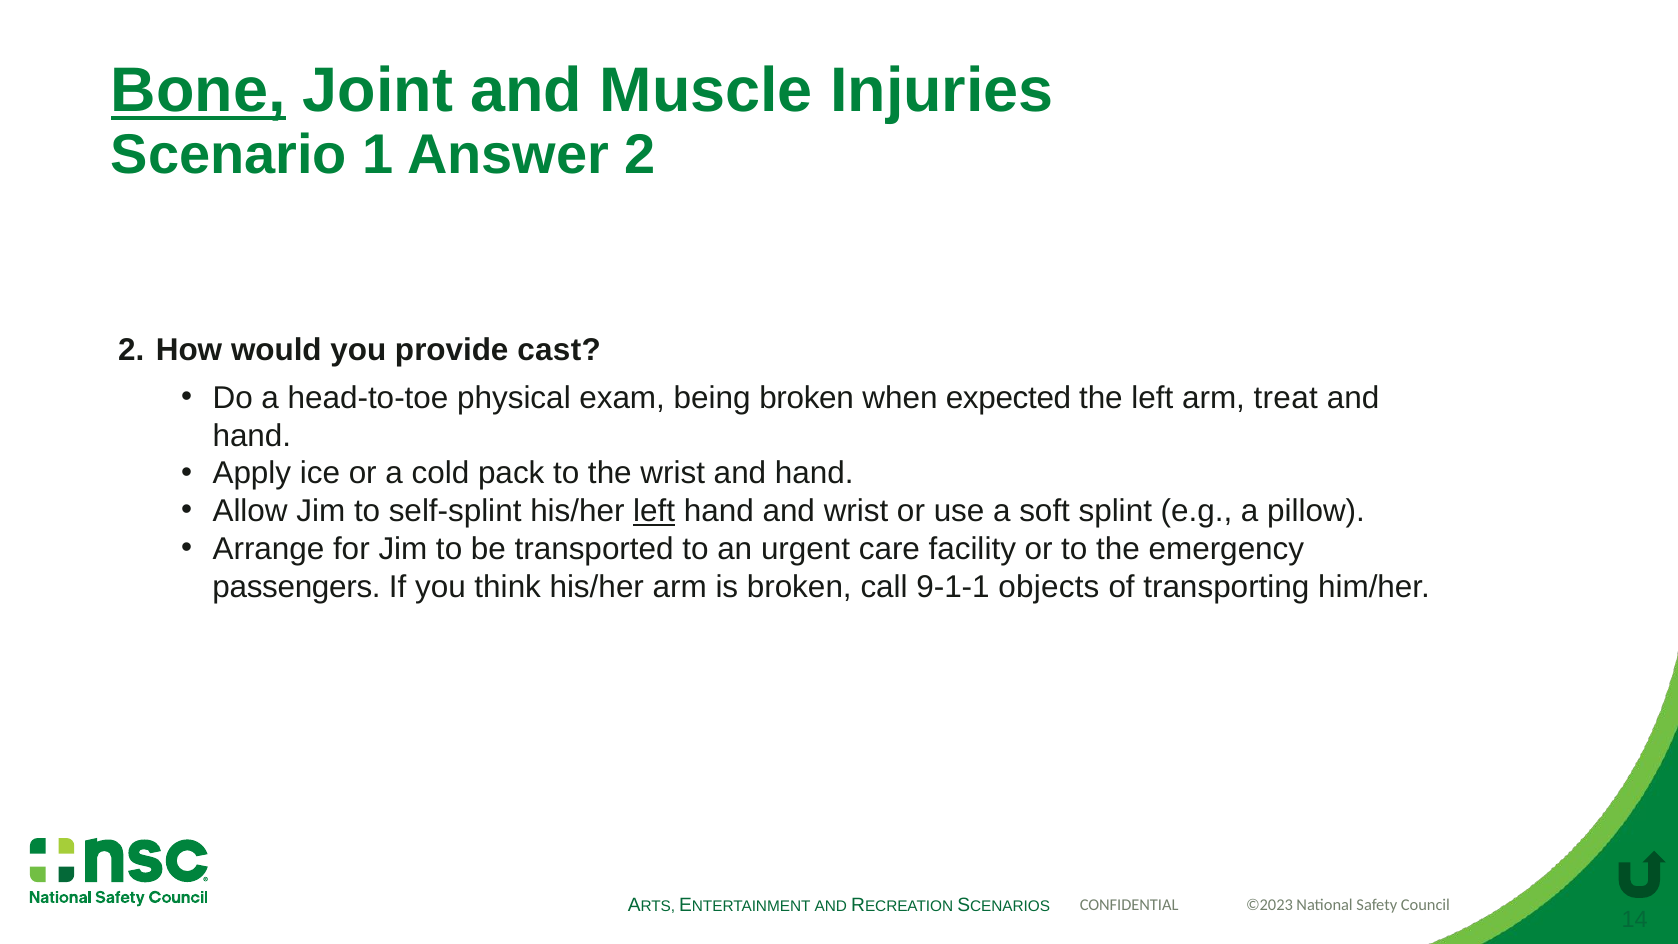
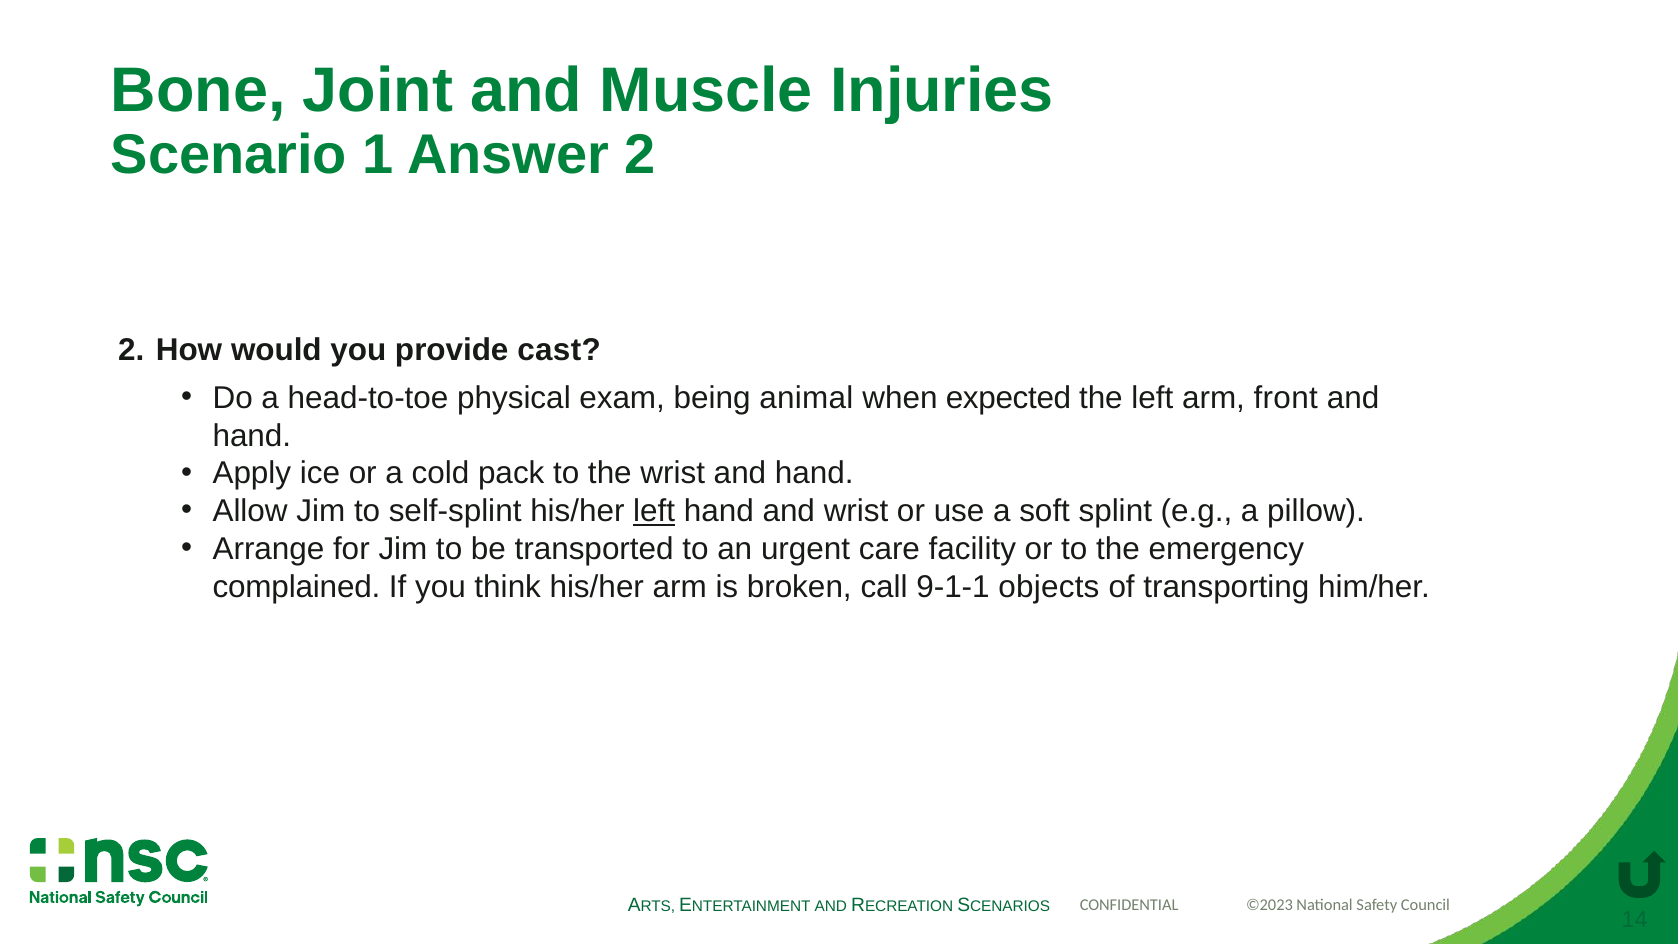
Bone underline: present -> none (198, 91)
being broken: broken -> animal (806, 398)
treat: treat -> front (1286, 398)
passengers: passengers -> complained (296, 587)
